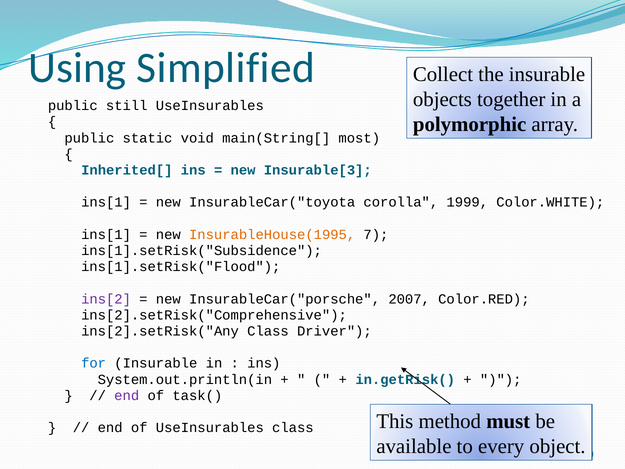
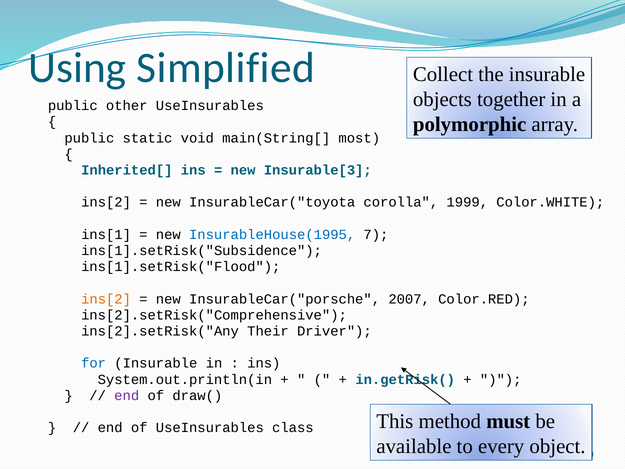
still: still -> other (127, 106)
ins[1: ins[1 -> ins[2 (106, 202)
InsurableHouse(1995 colour: orange -> blue (272, 234)
ins[2 colour: purple -> orange (106, 299)
ins[2].setRisk("Any Class: Class -> Their (268, 331)
task(: task( -> draw( (197, 395)
